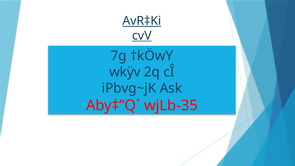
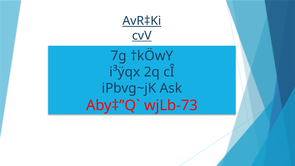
wkÿv: wkÿv -> i³ÿqx (125, 72)
wjLb-35: wjLb-35 -> wjLb-73 (171, 105)
